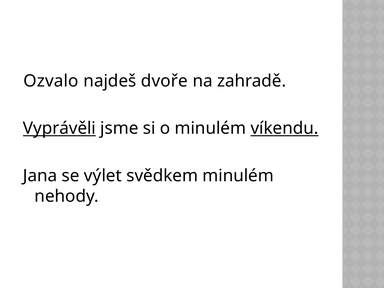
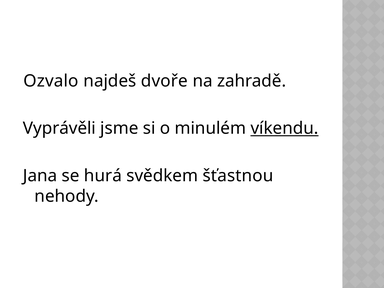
Vyprávěli underline: present -> none (59, 128)
výlet: výlet -> hurá (103, 176)
svědkem minulém: minulém -> šťastnou (238, 176)
